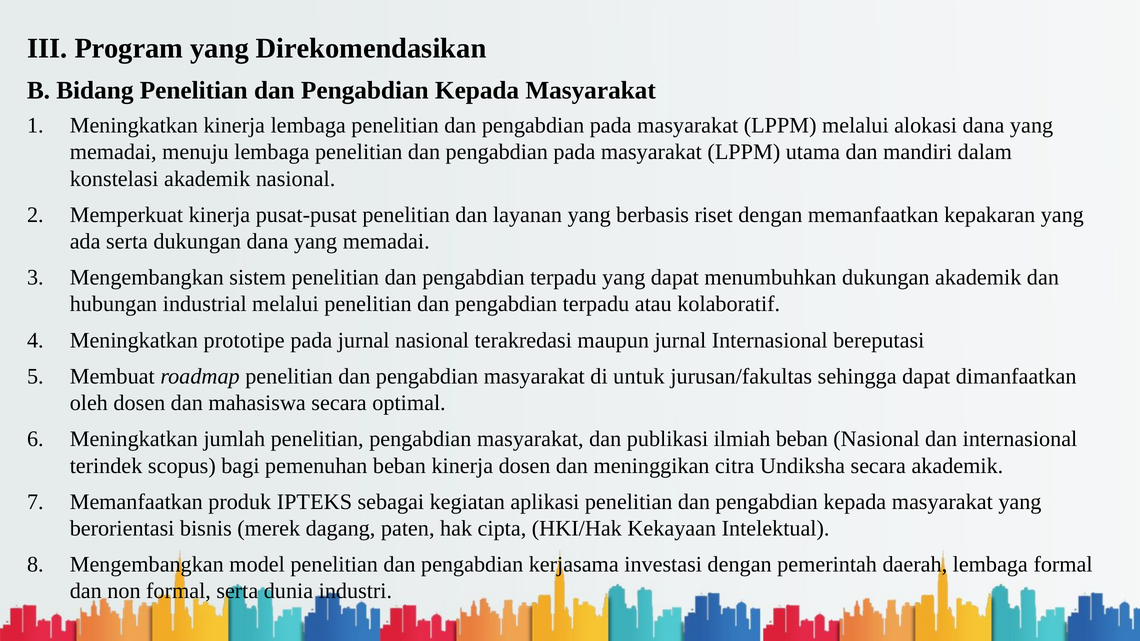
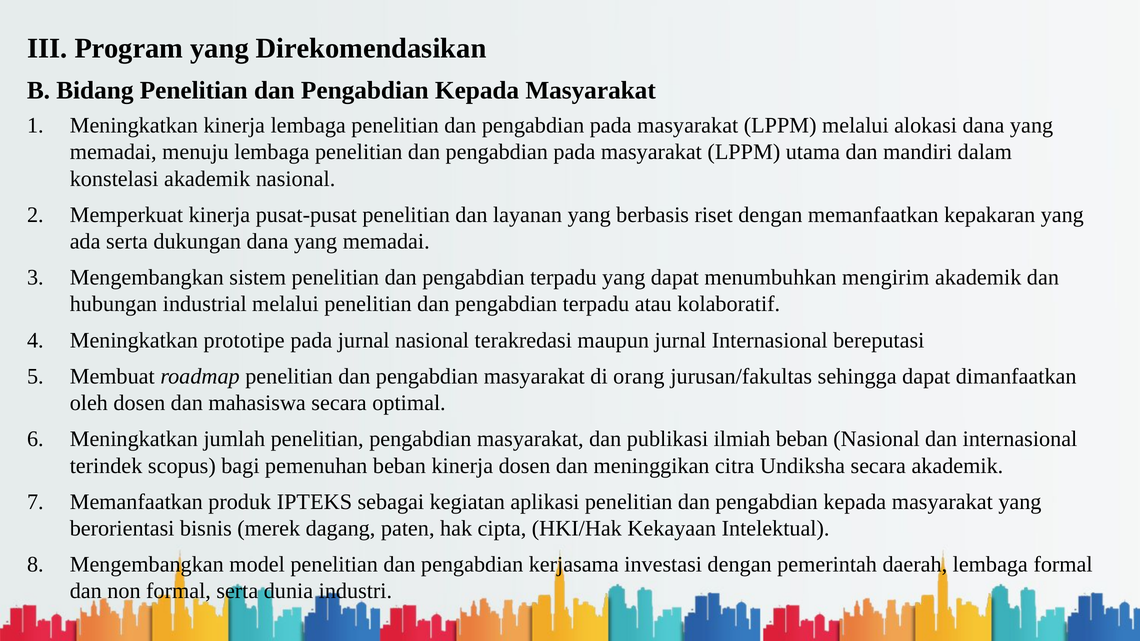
menumbuhkan dukungan: dukungan -> mengirim (886, 278)
untuk: untuk -> orang (639, 377)
